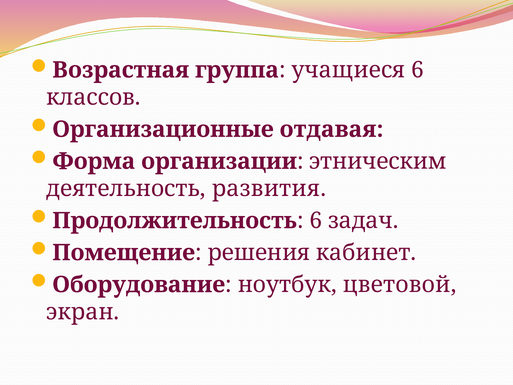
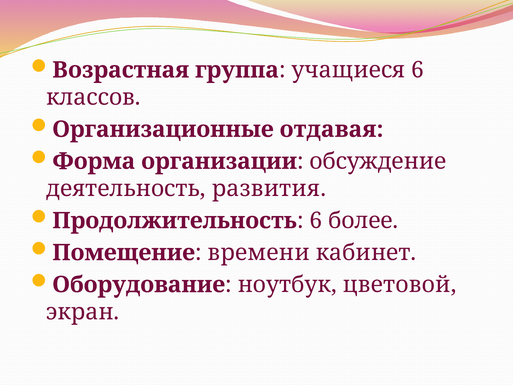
этническим: этническим -> обсуждение (378, 161)
задач: задач -> более (363, 221)
решения: решения -> времени (259, 253)
